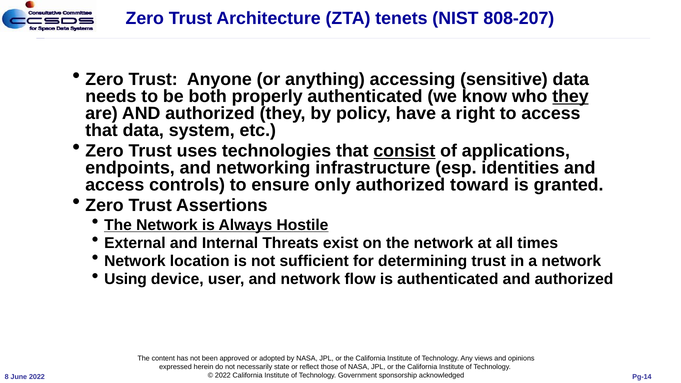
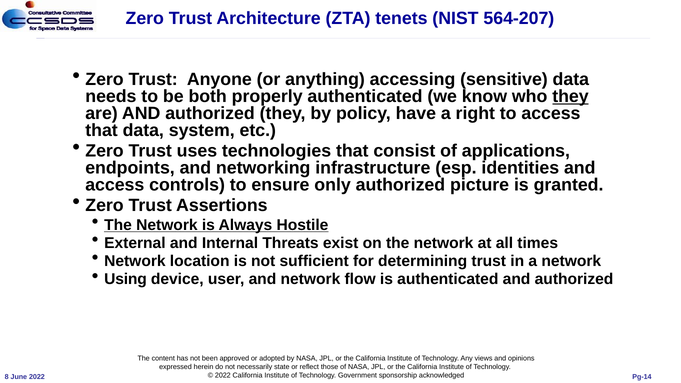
808-207: 808-207 -> 564-207 (519, 18)
consist underline: present -> none (404, 151)
toward: toward -> picture (480, 185)
